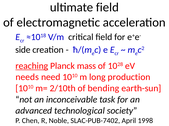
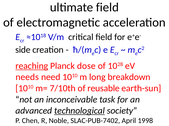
mass: mass -> dose (86, 66)
production: production -> breakdown (129, 77)
2/10th: 2/10th -> 7/10th (63, 89)
bending: bending -> reusable (104, 89)
technological underline: none -> present (79, 111)
